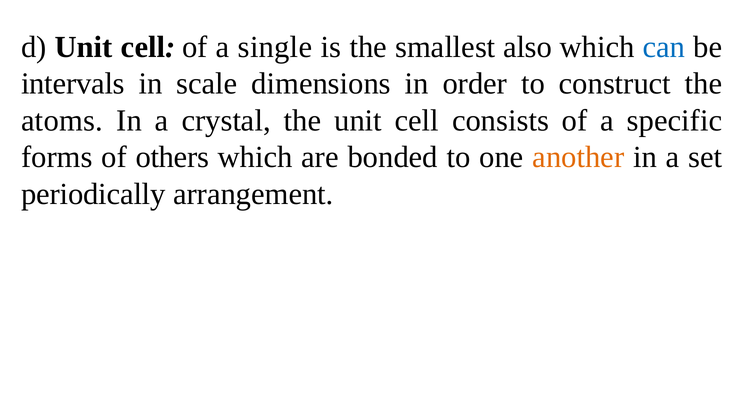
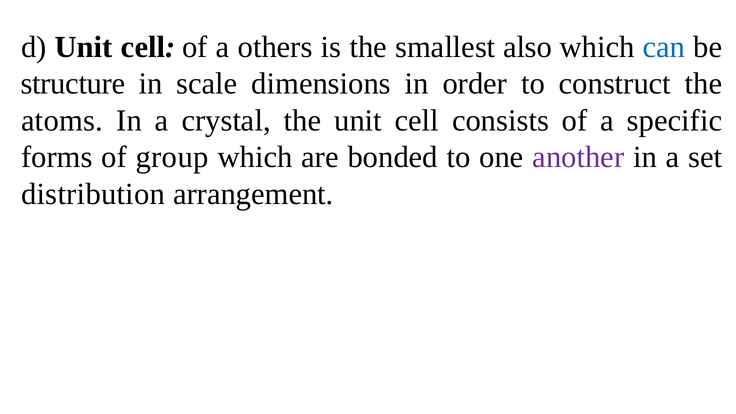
single: single -> others (275, 47)
intervals: intervals -> structure (73, 84)
others: others -> group (172, 157)
another colour: orange -> purple (578, 157)
periodically: periodically -> distribution (93, 194)
